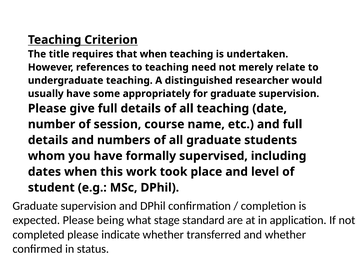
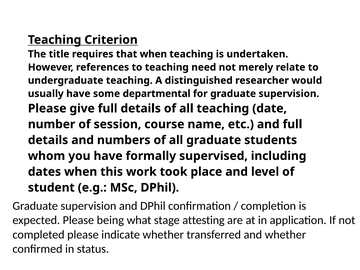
appropriately: appropriately -> departmental (157, 94)
standard: standard -> attesting (204, 220)
